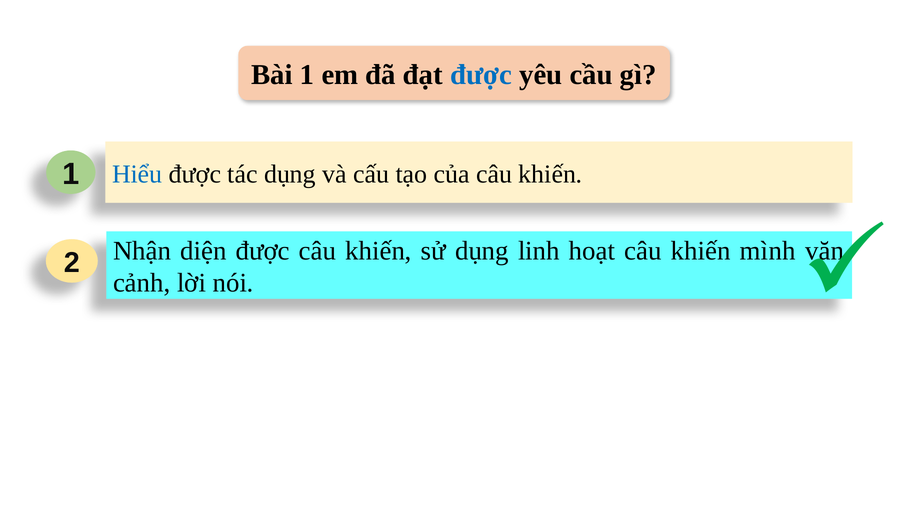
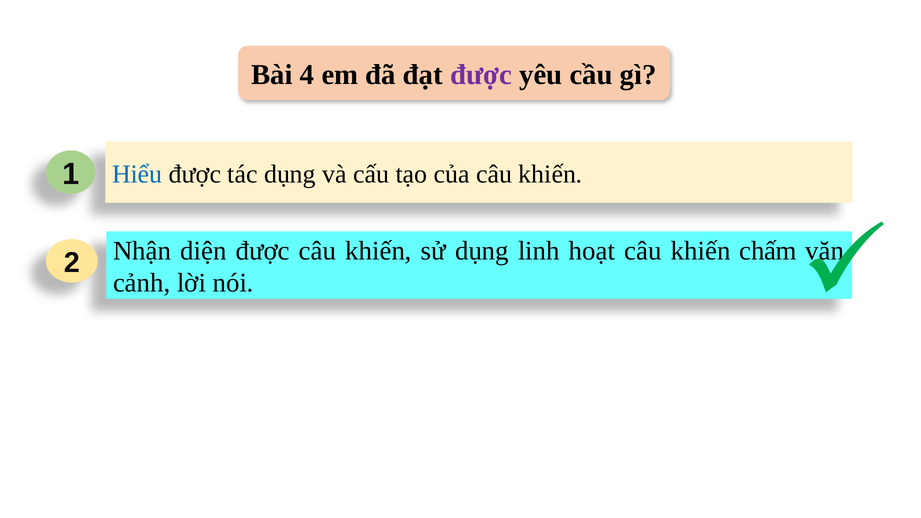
Bài 1: 1 -> 4 (307, 75)
được colour: blue -> purple (481, 75)
mình: mình -> chấm (768, 251)
